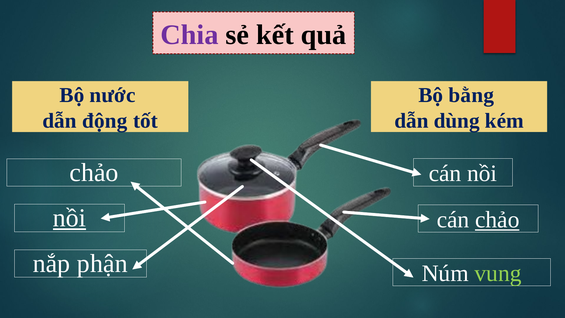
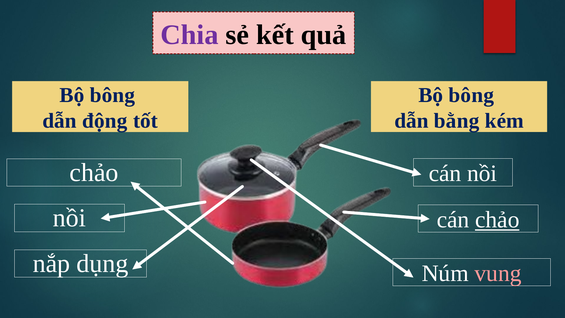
nước: nước -> bông (112, 95)
bằng: bằng -> bông (471, 95)
dùng: dùng -> bằng (457, 121)
nồi underline: present -> none (70, 218)
phận: phận -> dụng (102, 263)
vung colour: light green -> pink (498, 273)
